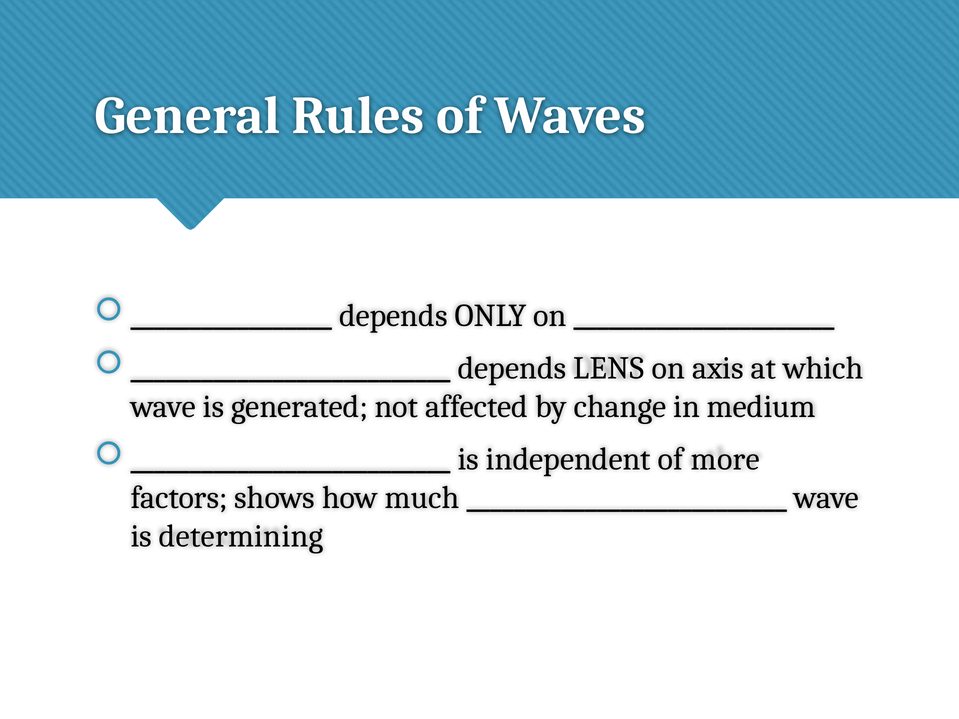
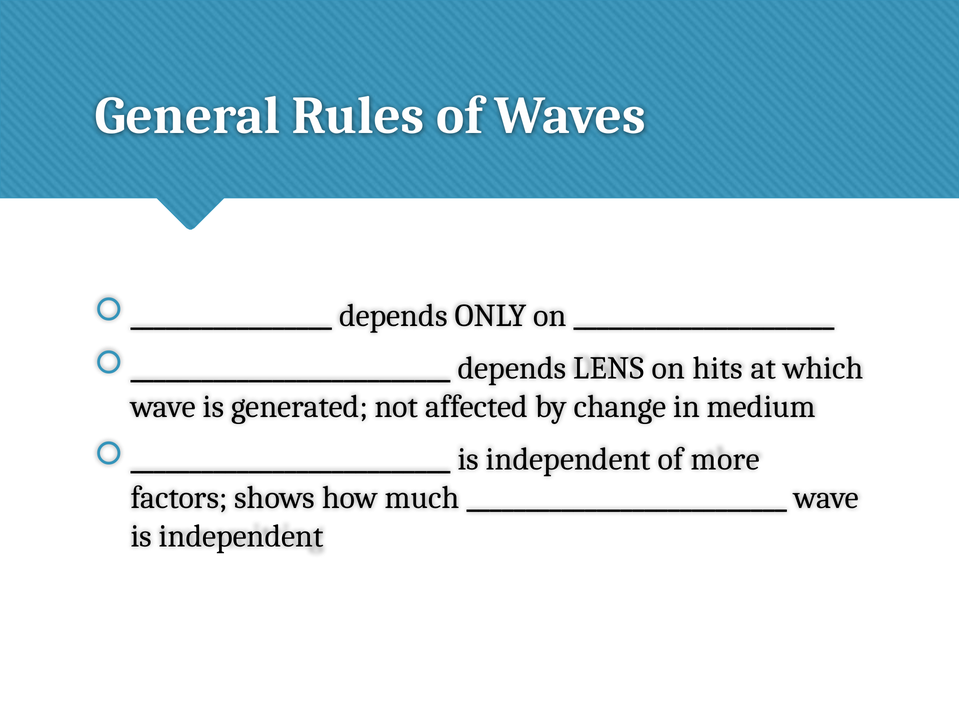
axis: axis -> hits (718, 368)
determining: determining -> independent (241, 536)
